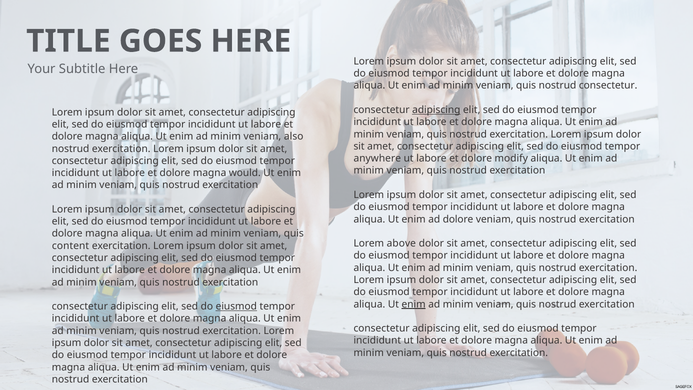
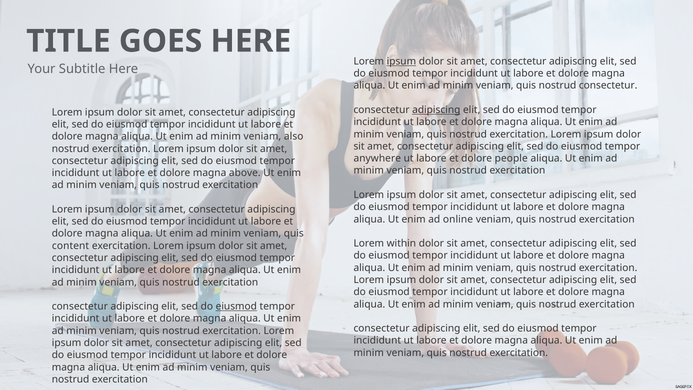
ipsum underline: none -> present (401, 61)
modify: modify -> people (511, 158)
would: would -> above (245, 173)
ad dolore: dolore -> online (458, 219)
above: above -> within (401, 243)
enim underline: present -> none (414, 304)
